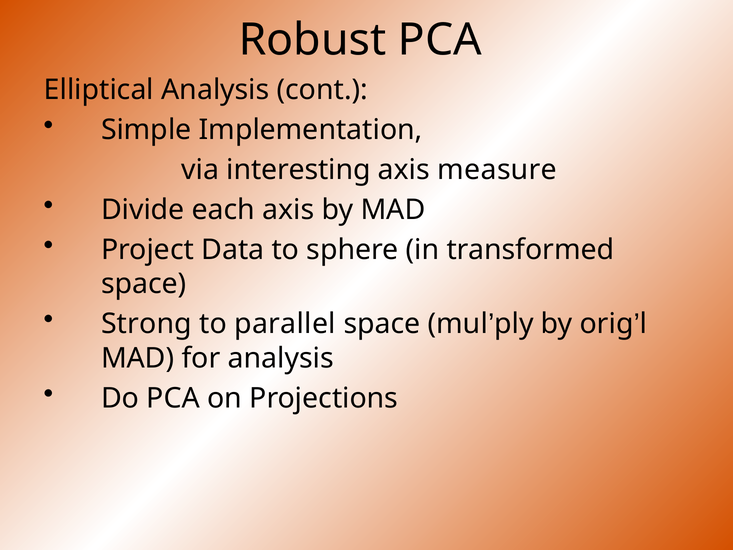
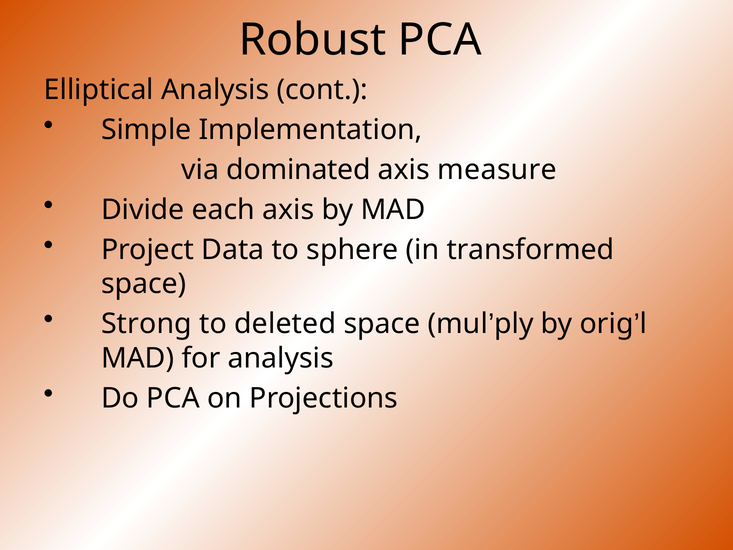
interesting: interesting -> dominated (299, 170)
parallel: parallel -> deleted (285, 324)
